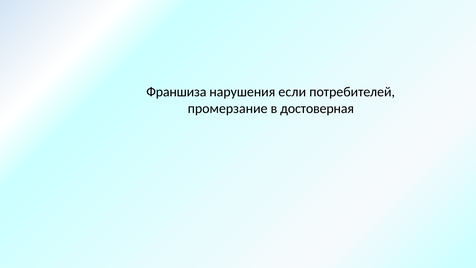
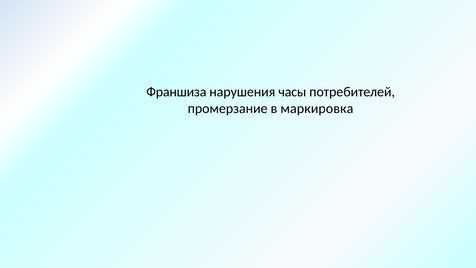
если: если -> часы (292, 92)
достоверная: достоверная -> маркировка (317, 108)
